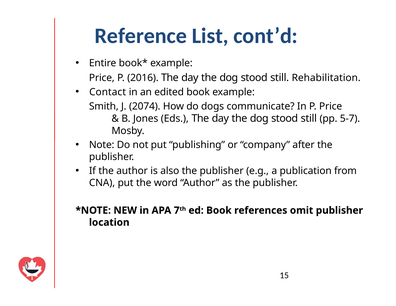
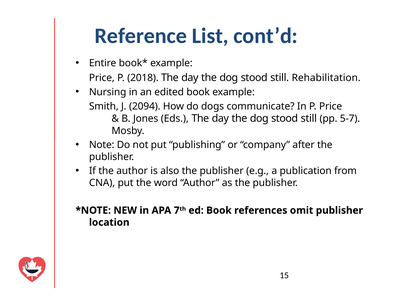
2016: 2016 -> 2018 (143, 78)
Contact: Contact -> Nursing (108, 92)
2074: 2074 -> 2094 (145, 106)
